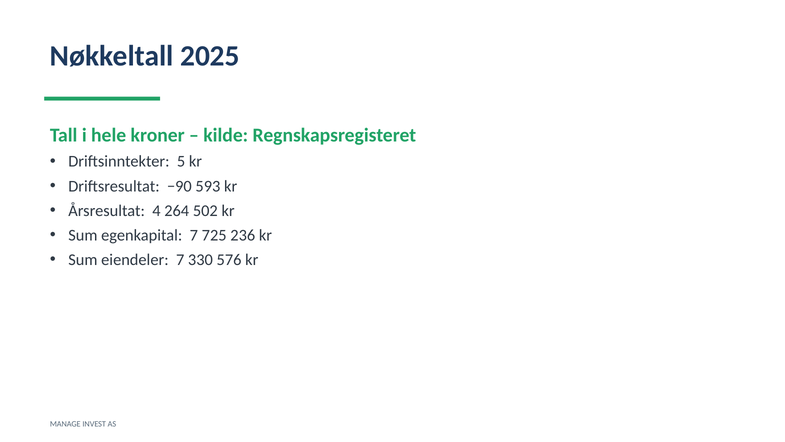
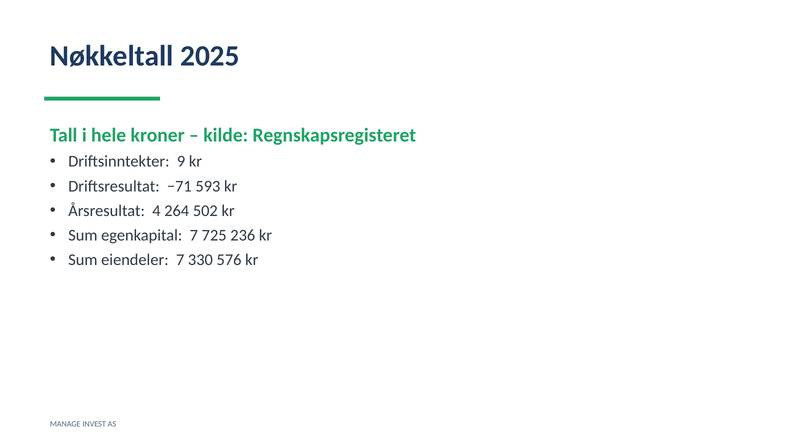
5: 5 -> 9 (181, 161)
−90: −90 -> −71 (179, 186)
